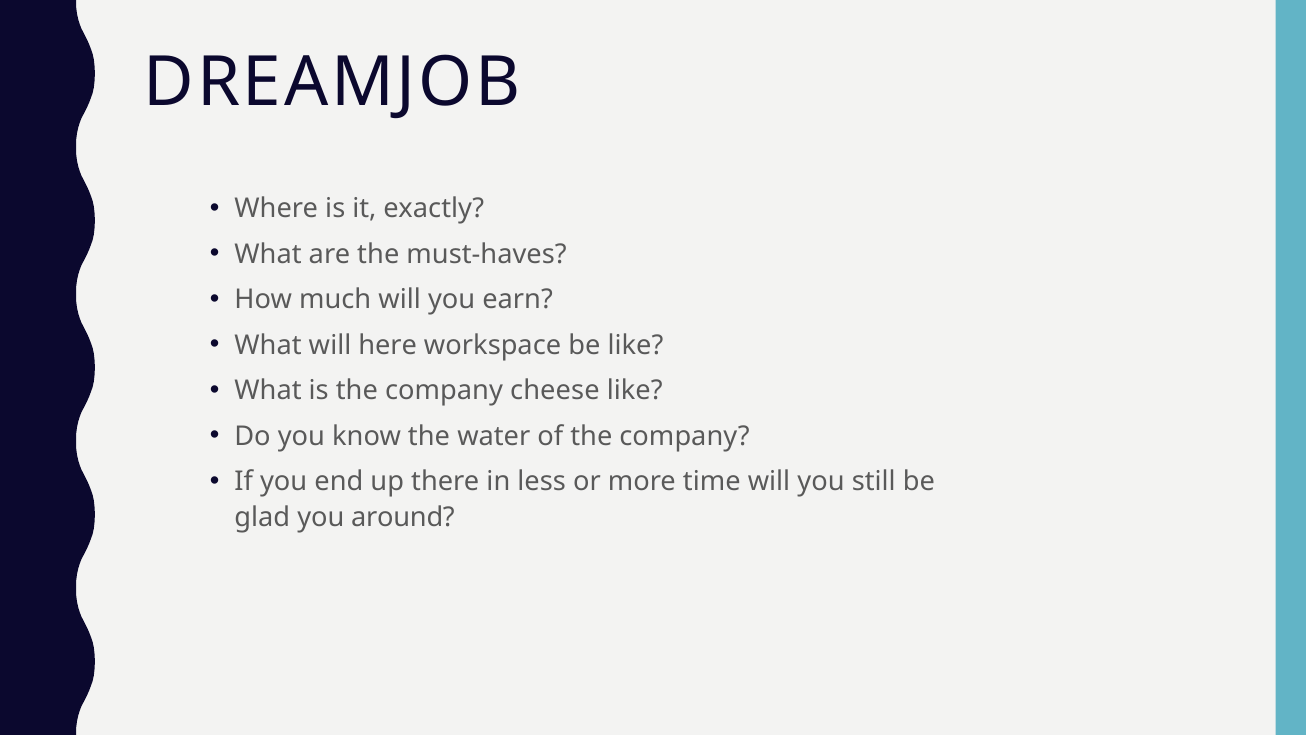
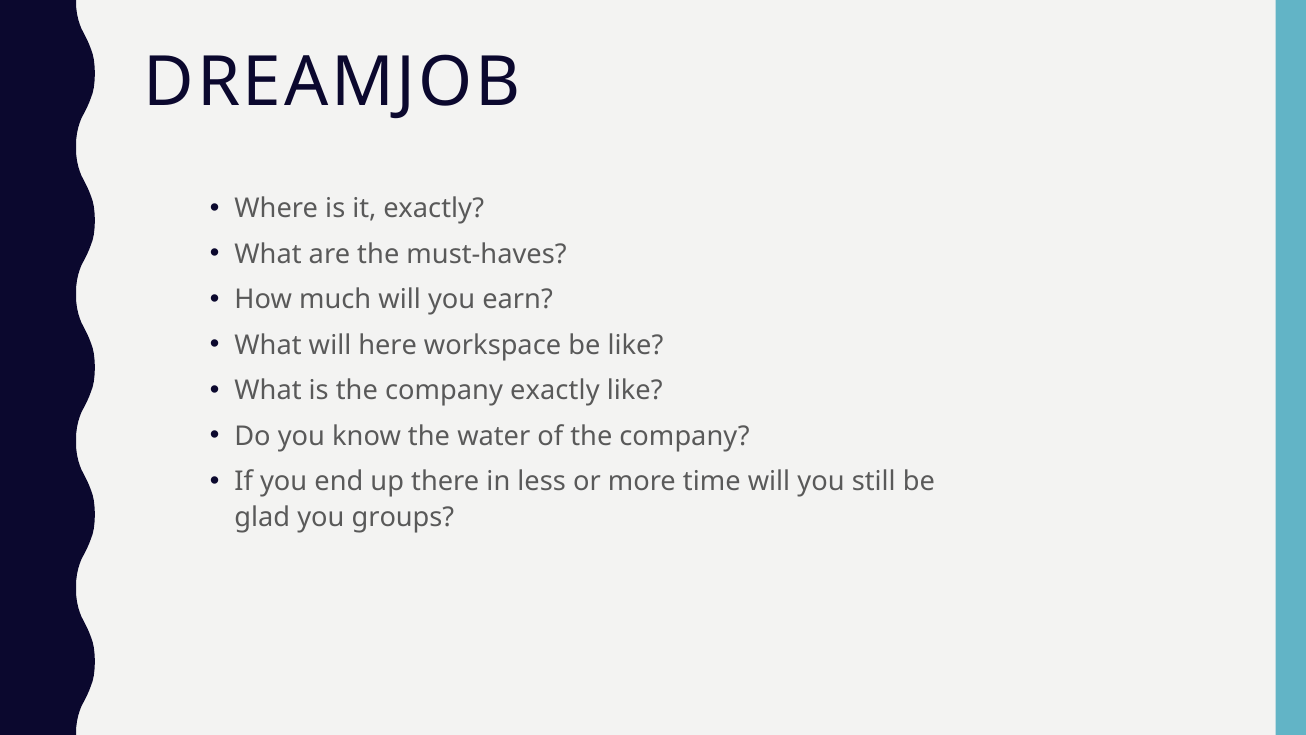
company cheese: cheese -> exactly (555, 391)
around: around -> groups (403, 517)
